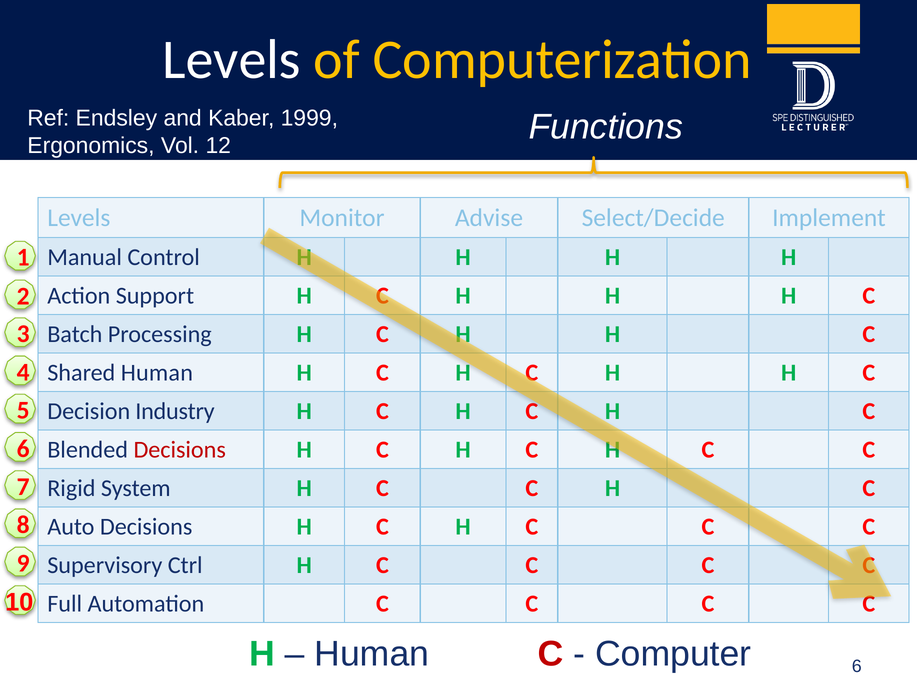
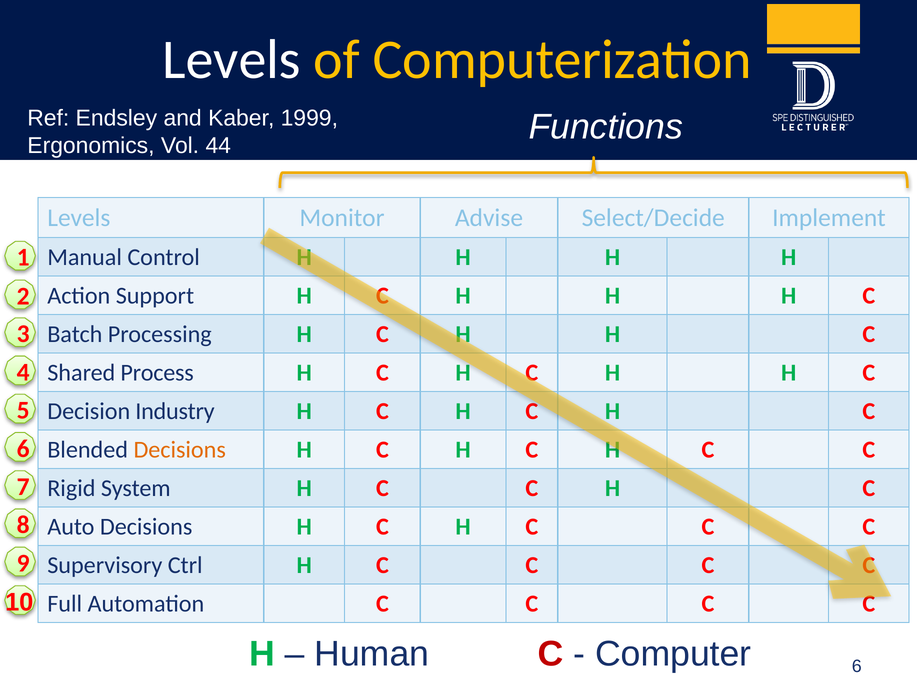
12: 12 -> 44 (218, 146)
Shared Human: Human -> Process (157, 373)
Decisions colour: red -> orange (180, 450)
